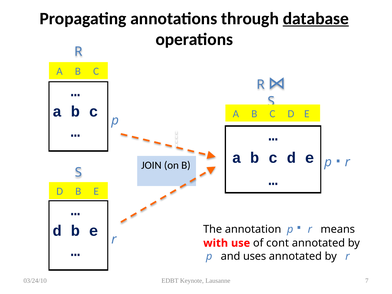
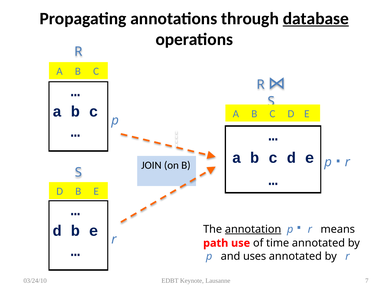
annotation underline: none -> present (253, 229)
with: with -> path (216, 243)
cont: cont -> time (278, 243)
